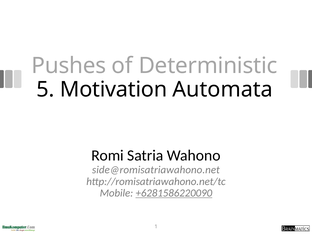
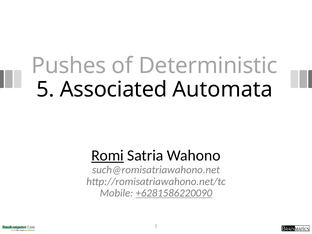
Motivation: Motivation -> Associated (114, 89)
Romi underline: none -> present (108, 155)
side@romisatriawahono.net: side@romisatriawahono.net -> such@romisatriawahono.net (156, 170)
